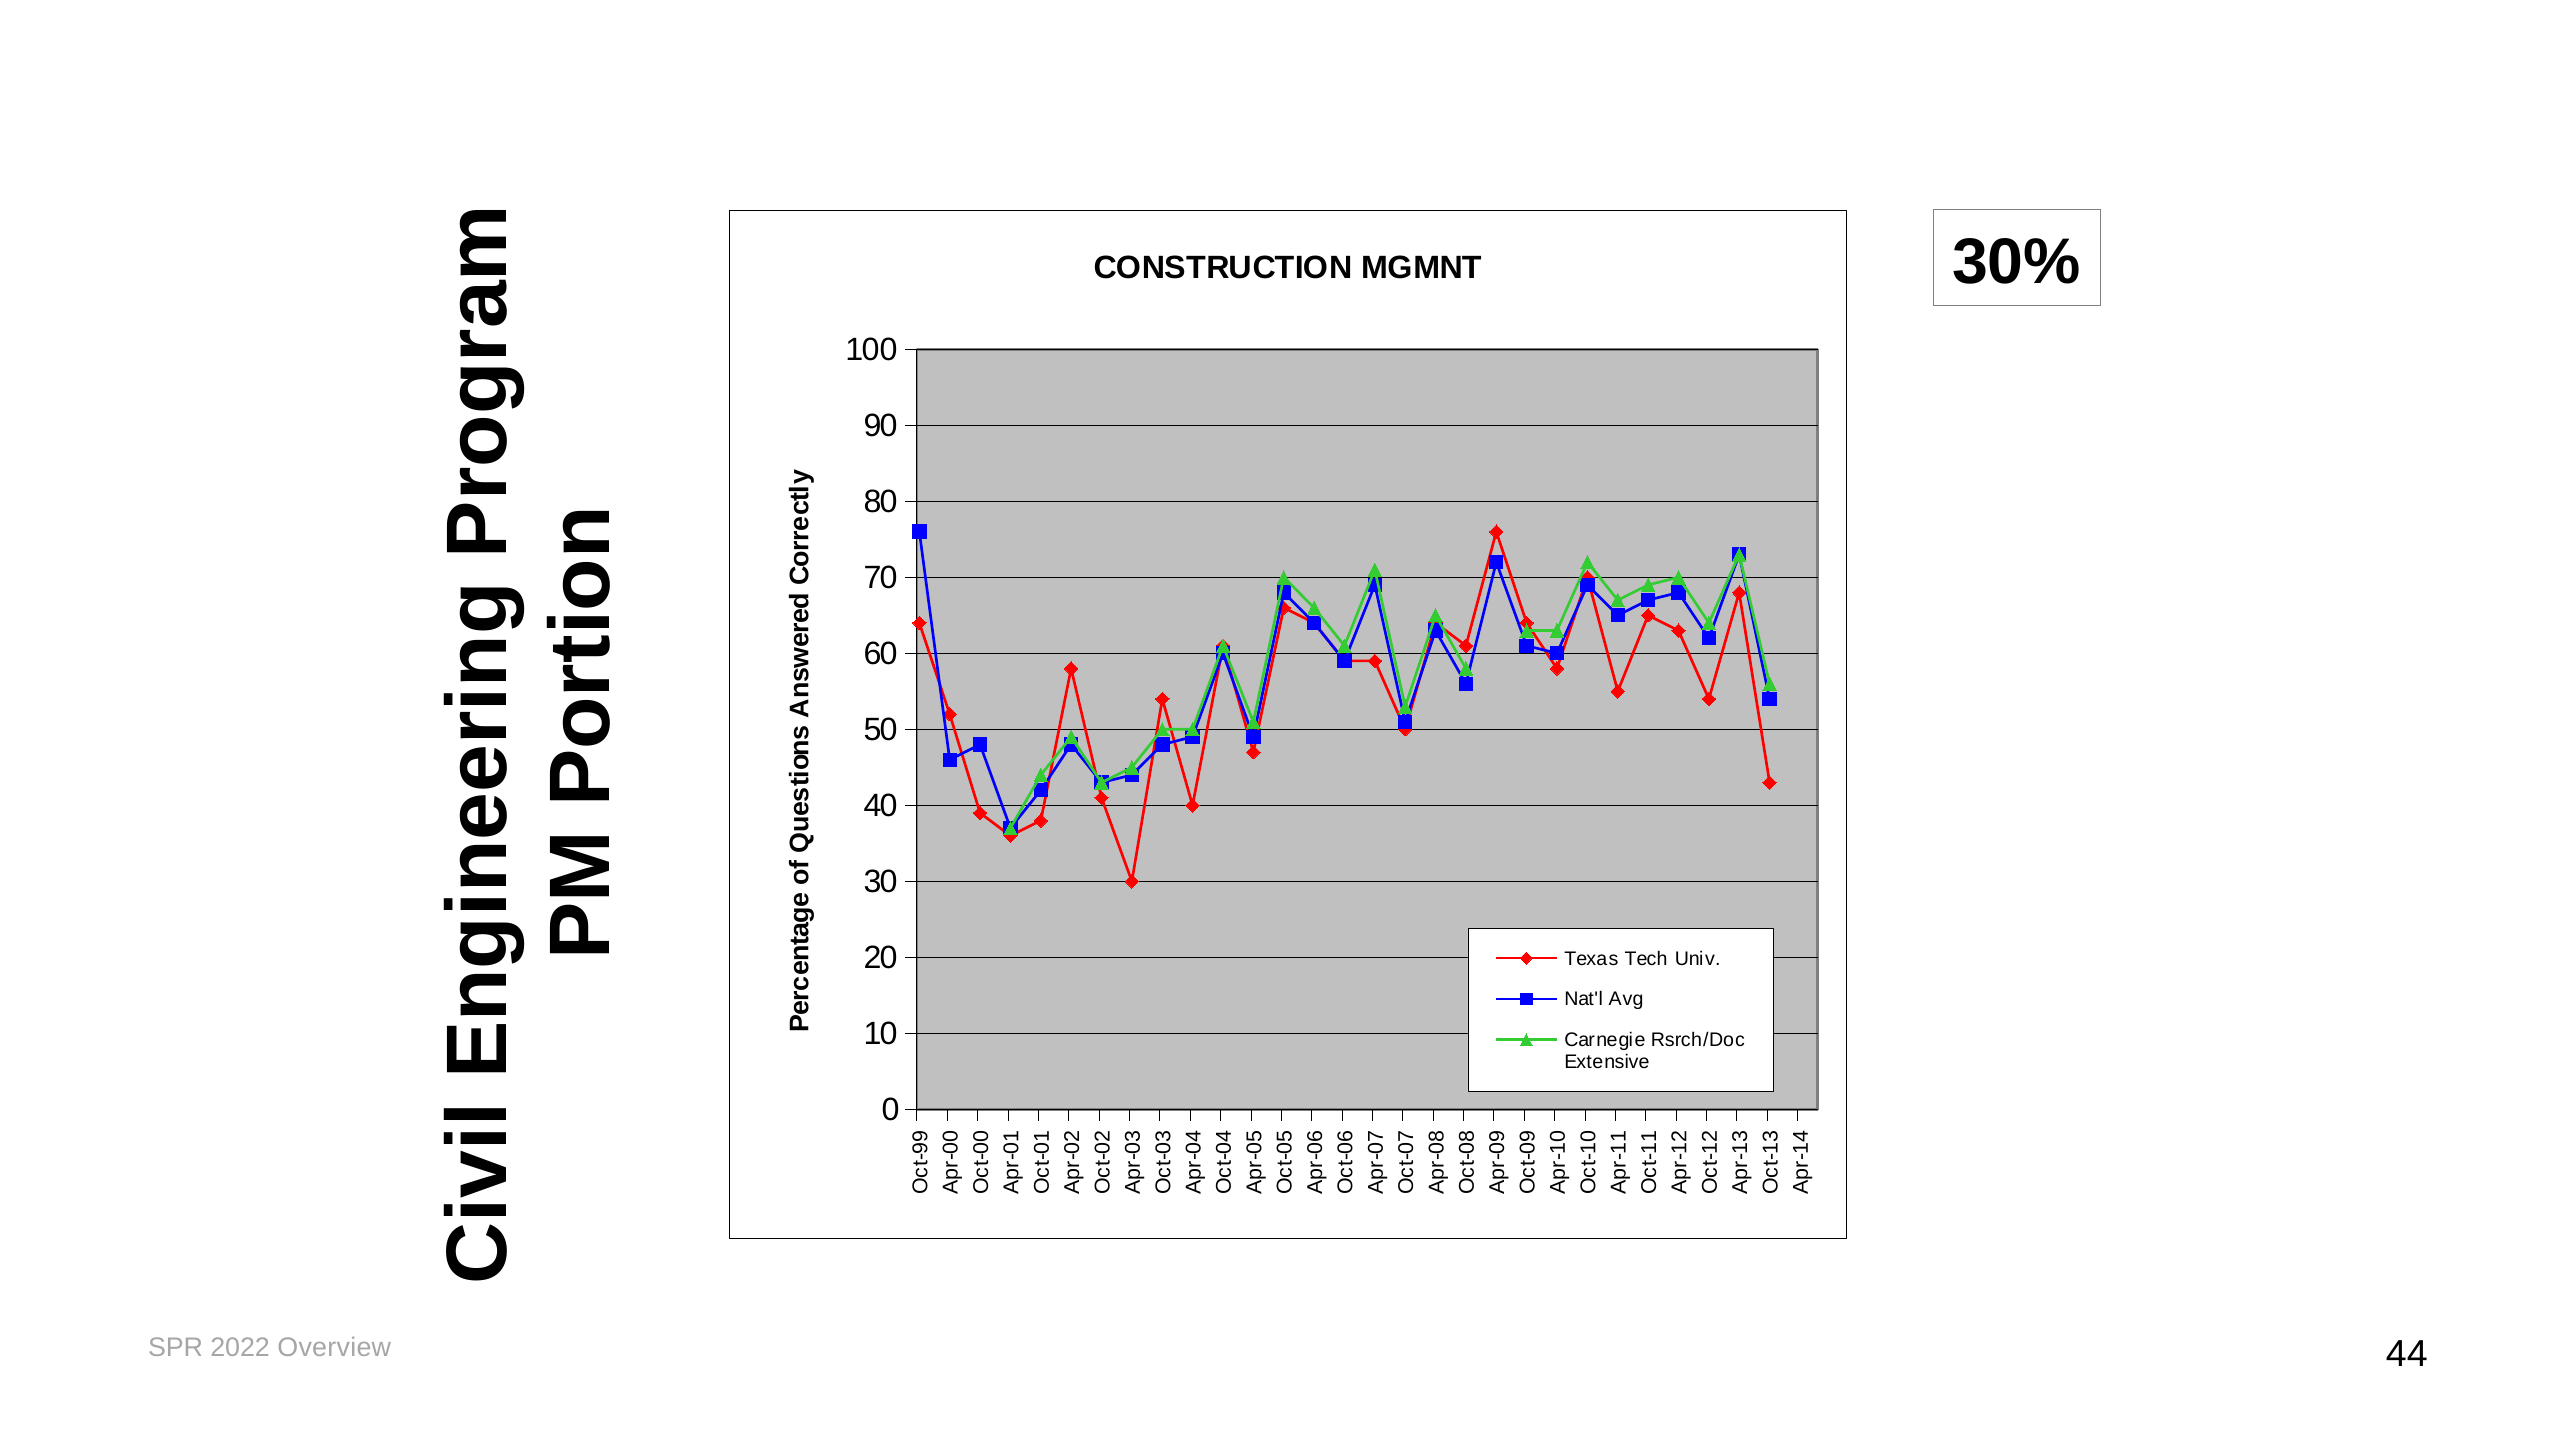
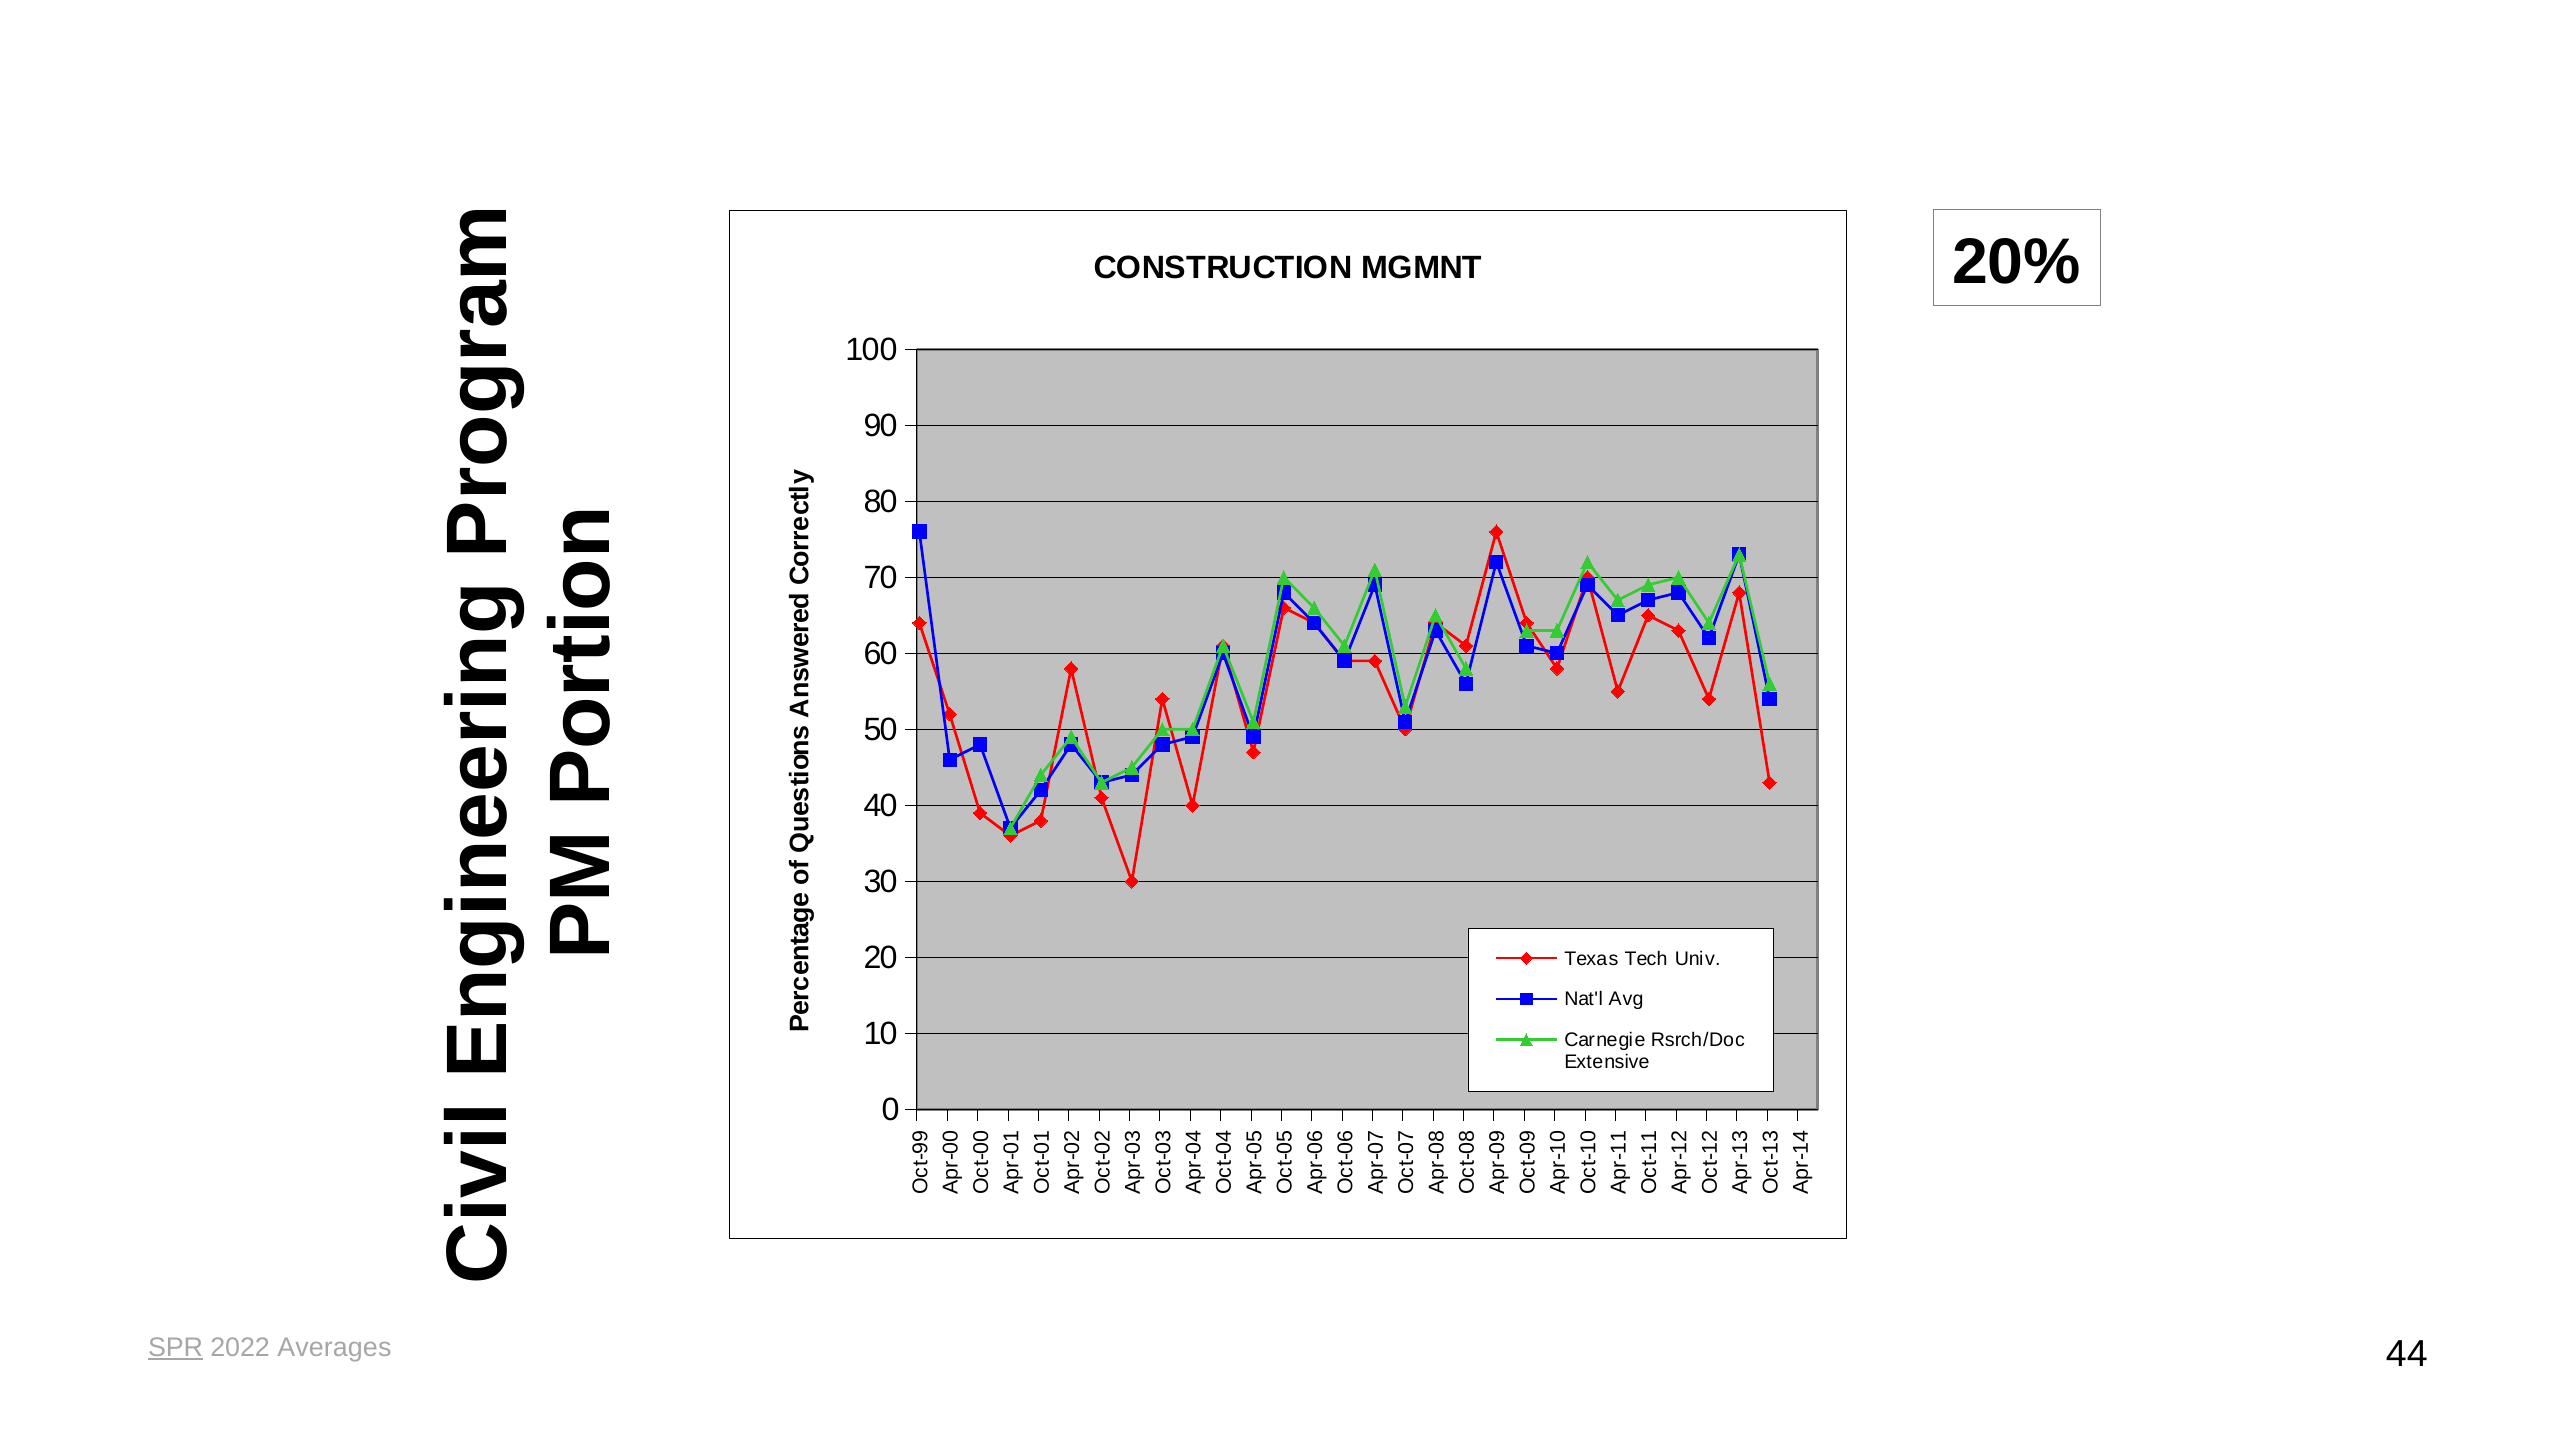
30%: 30% -> 20% (2017, 262)
SPR underline: none -> present (176, 1347)
Overview: Overview -> Averages (334, 1347)
